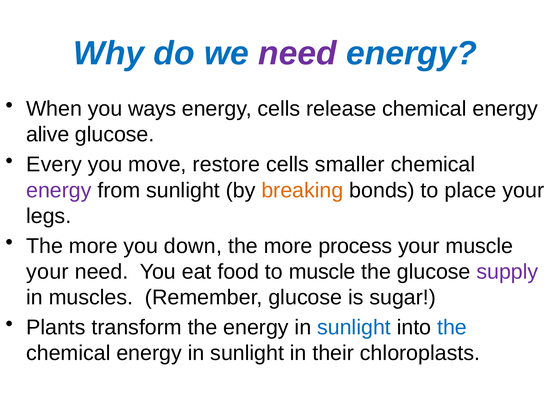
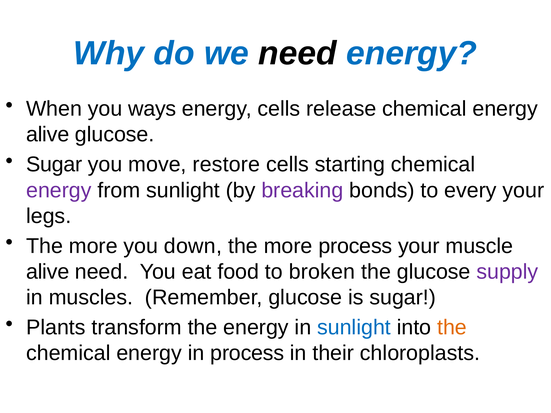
need colour: purple -> black (298, 53)
Every: Every -> Sugar (54, 165)
smaller: smaller -> starting (350, 165)
breaking colour: orange -> purple (302, 190)
place: place -> every (471, 190)
your: your -> alive (48, 272)
to muscle: muscle -> broken (322, 272)
the colour: blue -> orange (452, 328)
chemical energy in sunlight: sunlight -> process (247, 353)
